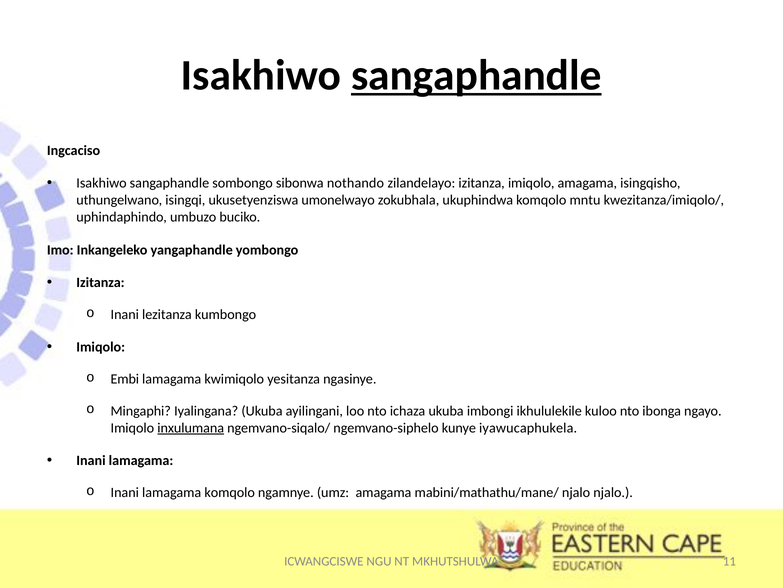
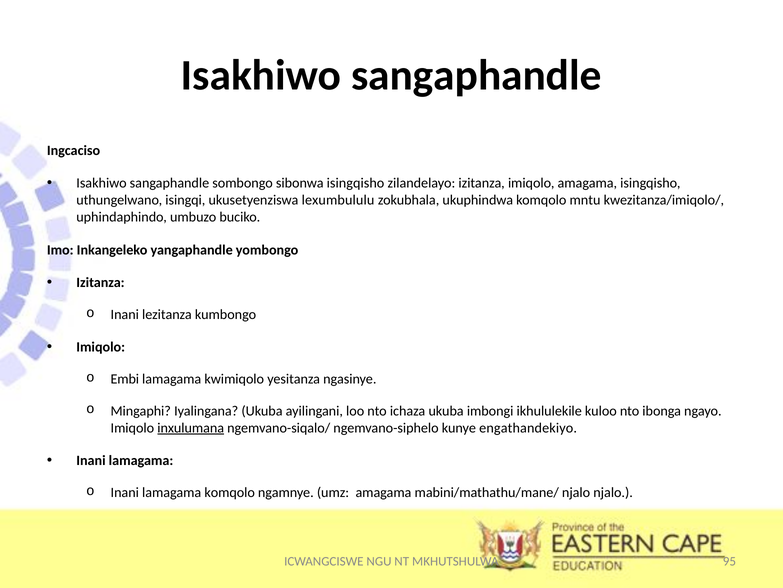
sangaphandle underline: present -> none (476, 75)
sibonwa nothando: nothando -> isingqisho (356, 183)
umonelwayo: umonelwayo -> lexumbululu (338, 200)
iyawucaphukela: iyawucaphukela -> engathandekiyo (528, 427)
11: 11 -> 95 (729, 561)
